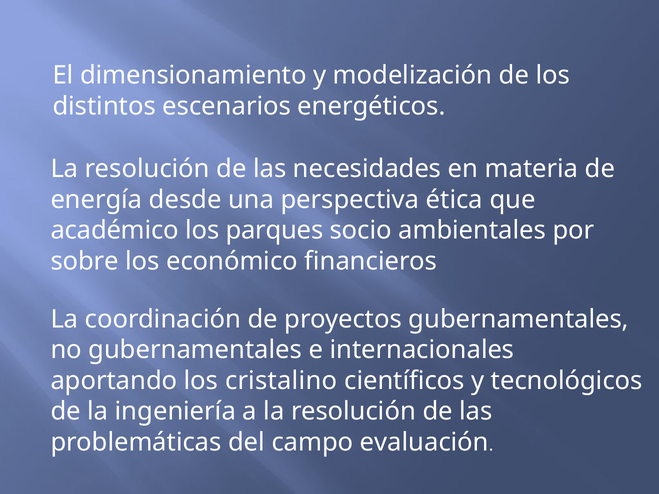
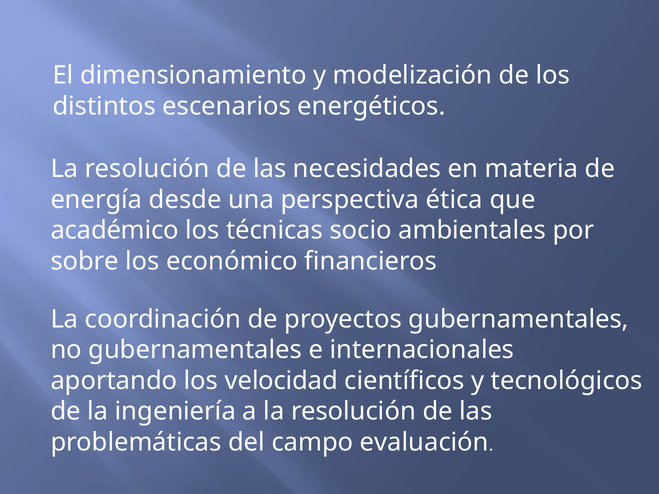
parques: parques -> técnicas (275, 230)
cristalino: cristalino -> velocidad (281, 381)
